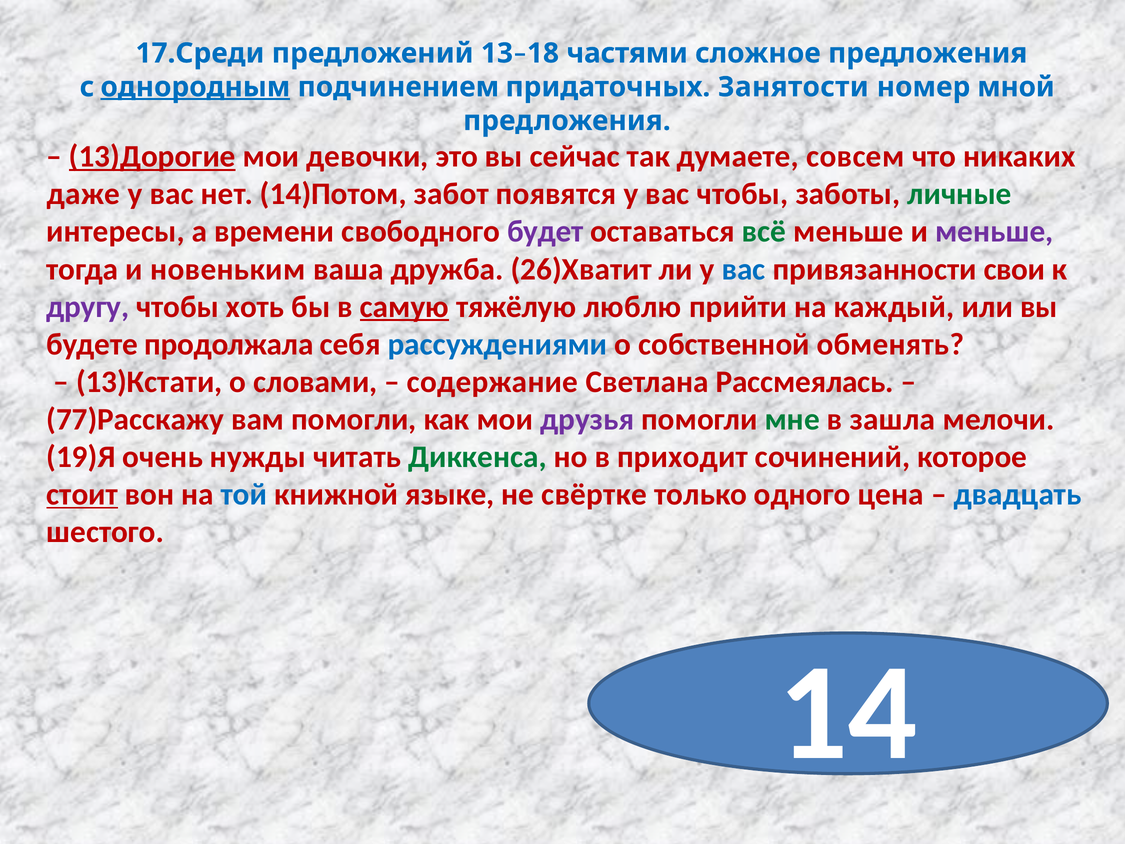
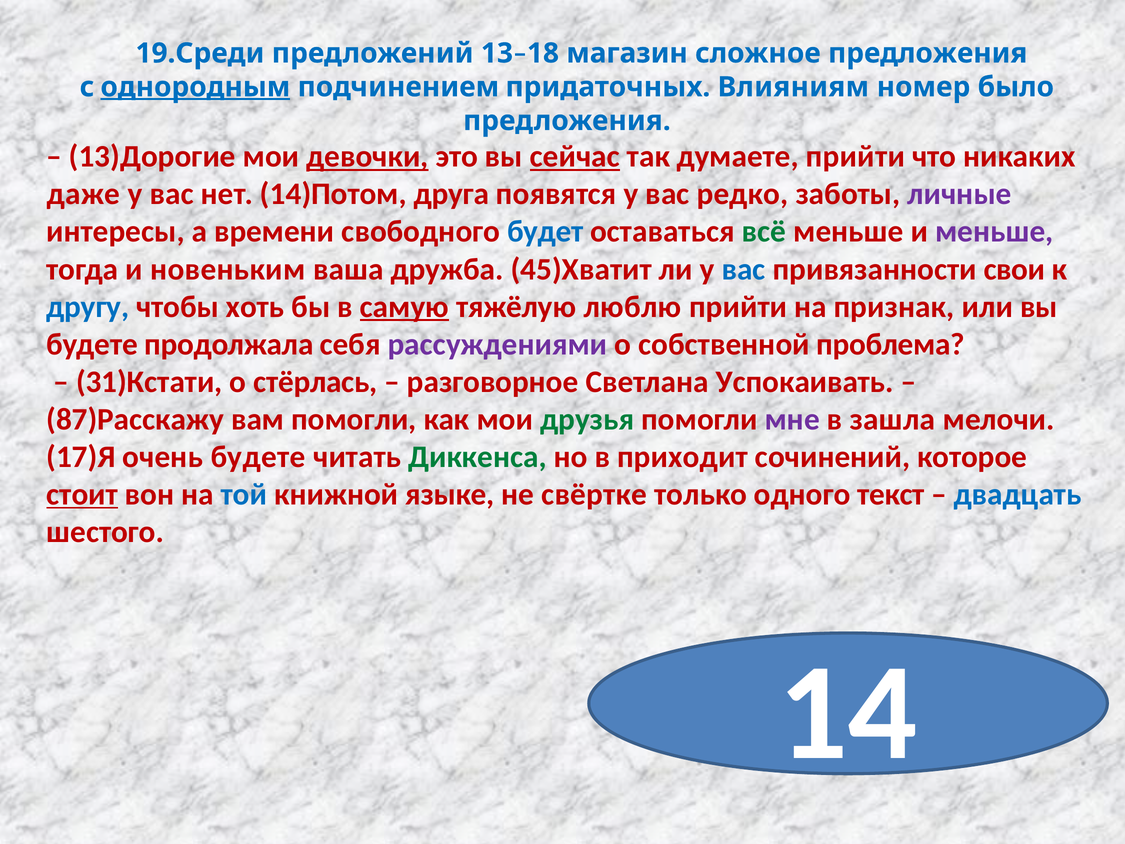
17.Среди: 17.Среди -> 19.Среди (200, 53)
частями: частями -> магазин (627, 53)
Занятости: Занятости -> Влияниям (793, 87)
мной: мной -> было (1016, 87)
13)Дорогие underline: present -> none (152, 157)
девочки underline: none -> present (367, 157)
сейчас underline: none -> present (575, 157)
думаете совсем: совсем -> прийти (855, 157)
забот: забот -> друга (452, 194)
вас чтобы: чтобы -> редко (742, 194)
личные colour: green -> purple (959, 194)
будет colour: purple -> blue (545, 232)
26)Хватит: 26)Хватит -> 45)Хватит (581, 269)
другу colour: purple -> blue (88, 307)
каждый: каждый -> признак (894, 307)
рассуждениями colour: blue -> purple (498, 344)
обменять: обменять -> проблема (891, 344)
13)Кстати: 13)Кстати -> 31)Кстати (149, 382)
словами: словами -> стёрлась (315, 382)
содержание: содержание -> разговорное (493, 382)
Рассмеялась: Рассмеялась -> Успокаивать (805, 382)
77)Расскажу: 77)Расскажу -> 87)Расскажу (135, 419)
друзья colour: purple -> green (587, 419)
мне colour: green -> purple (792, 419)
19)Я: 19)Я -> 17)Я (81, 457)
очень нужды: нужды -> будете (258, 457)
цена: цена -> текст (891, 494)
